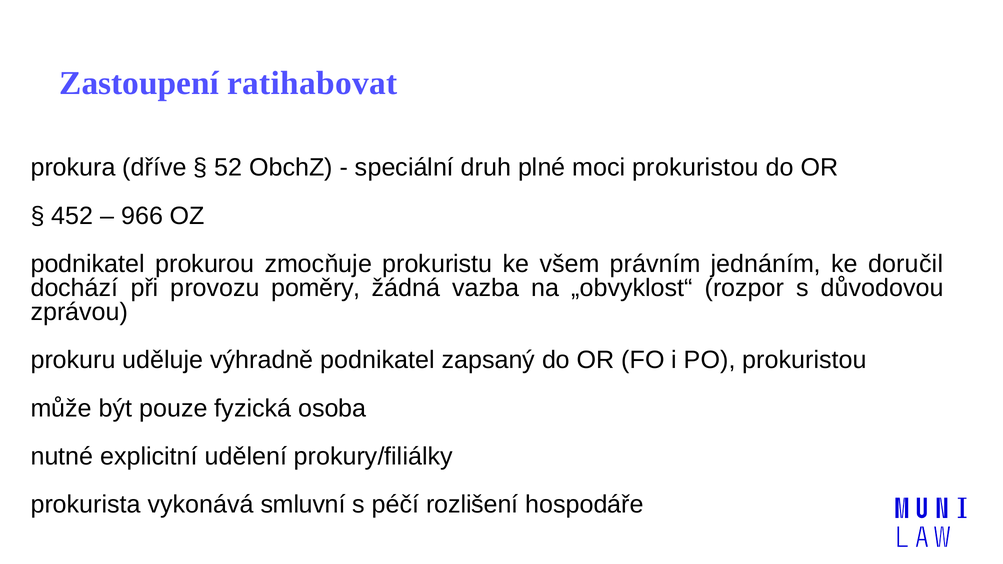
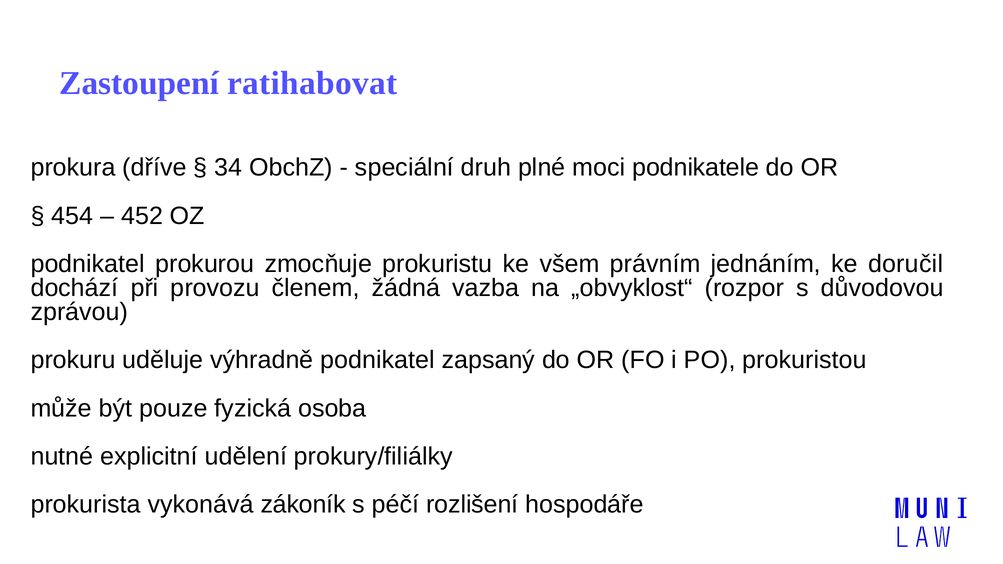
52: 52 -> 34 (228, 168)
moci prokuristou: prokuristou -> podnikatele (696, 168)
452: 452 -> 454 (72, 216)
966: 966 -> 452 (142, 216)
poměry: poměry -> členem (316, 288)
smluvní: smluvní -> zákoník (303, 505)
